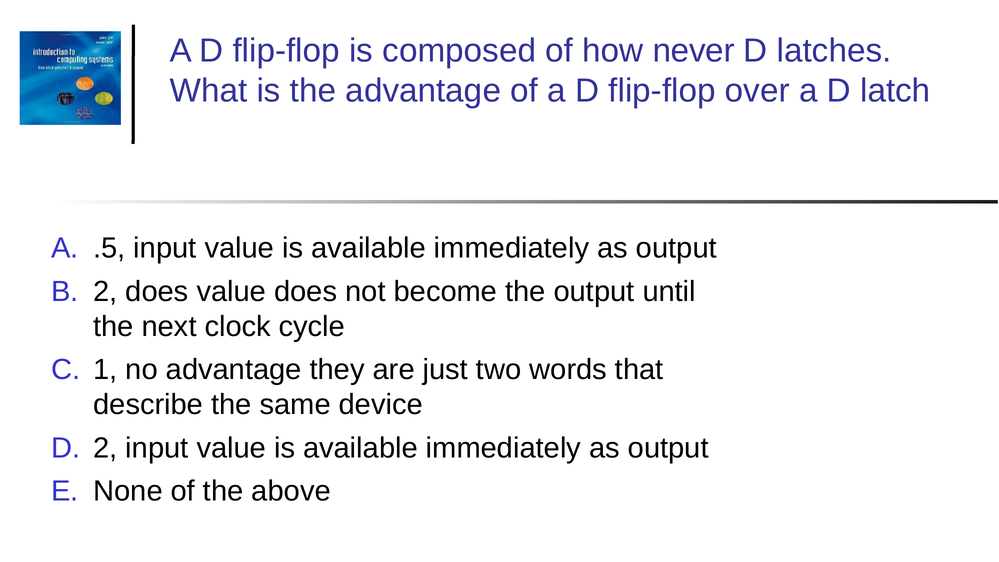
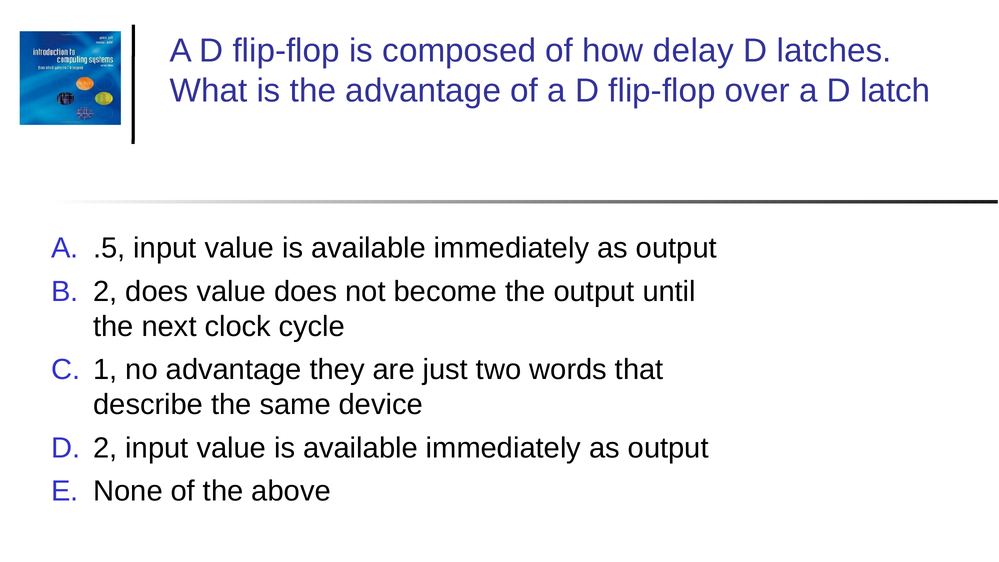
never: never -> delay (693, 51)
